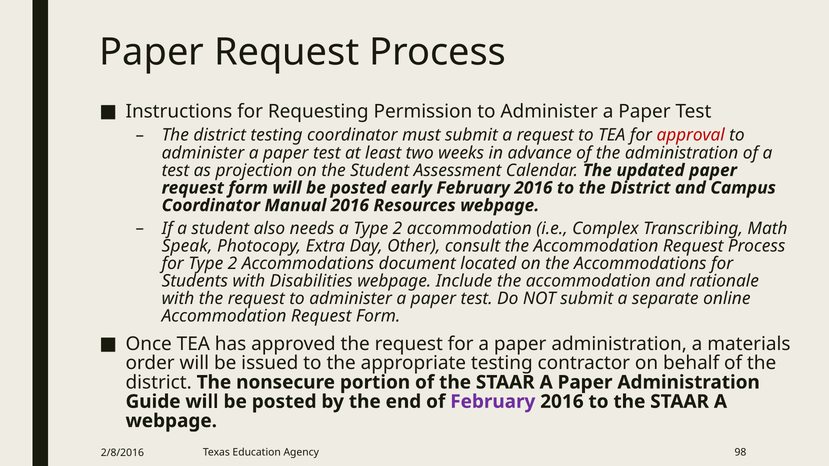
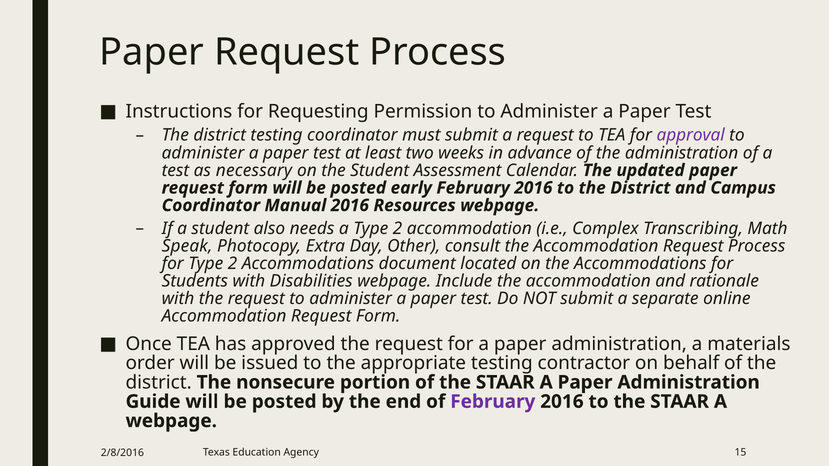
approval colour: red -> purple (691, 135)
projection: projection -> necessary (254, 170)
98: 98 -> 15 (741, 452)
